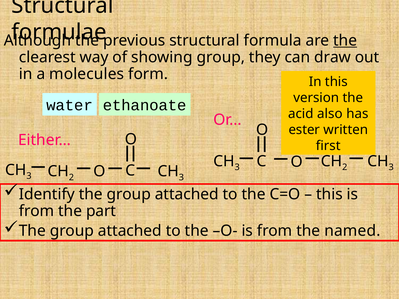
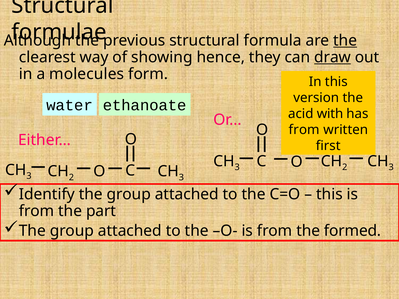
showing group: group -> hence (221, 57)
draw underline: none -> present (333, 57)
also: also -> with (330, 114)
ester: ester -> from (304, 130)
named: named -> formed (353, 231)
